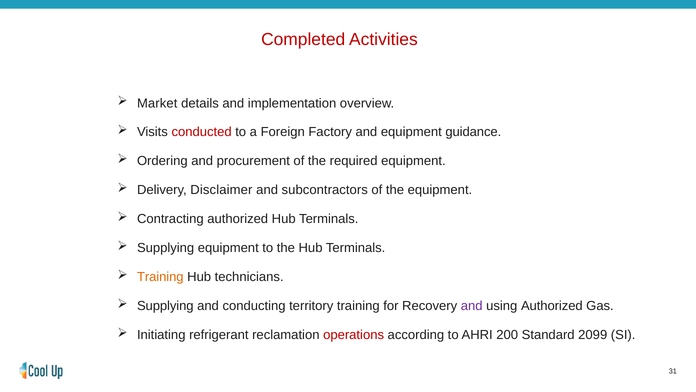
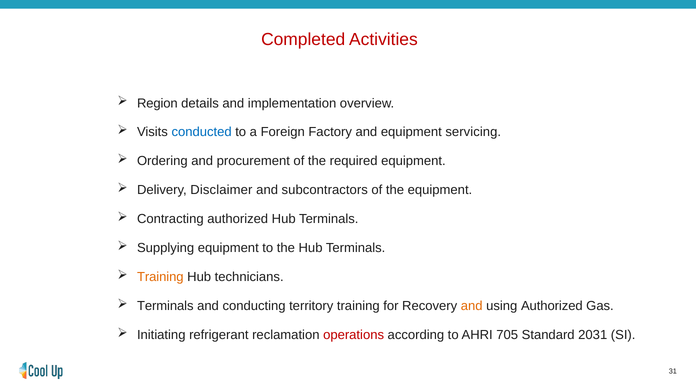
Market: Market -> Region (157, 103)
conducted colour: red -> blue (202, 132)
guidance: guidance -> servicing (473, 132)
Supplying: Supplying -> Terminals (165, 306)
and colour: purple -> orange (472, 306)
200: 200 -> 705 (507, 335)
2099: 2099 -> 2031 (593, 335)
